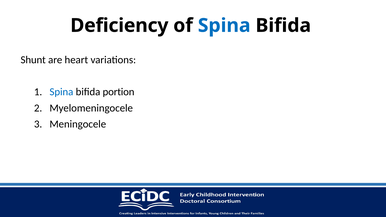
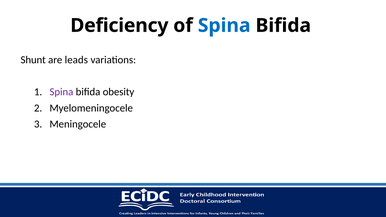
heart: heart -> leads (76, 60)
Spina colour: blue -> purple (61, 92)
portion: portion -> obesity (119, 92)
